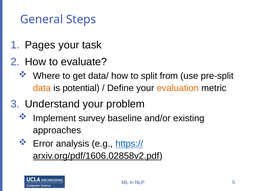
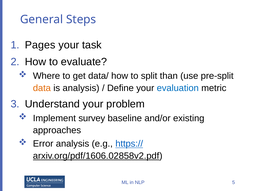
from: from -> than (169, 76)
is potential: potential -> analysis (81, 88)
evaluation colour: orange -> blue (178, 88)
